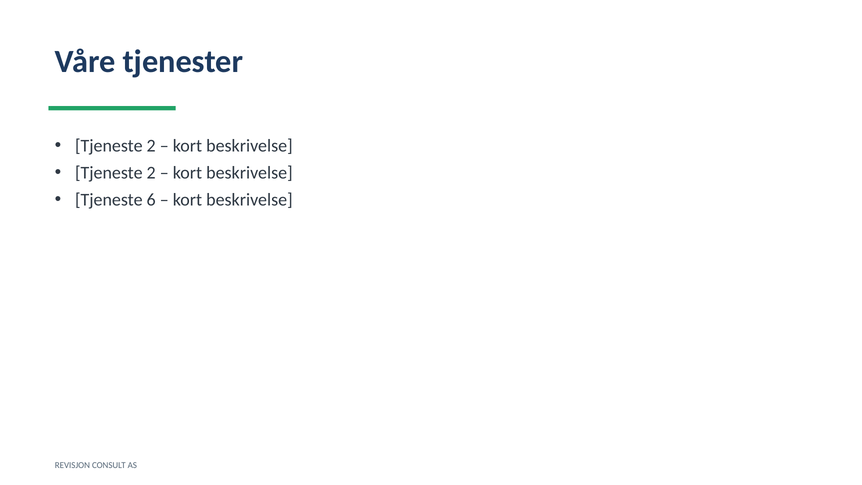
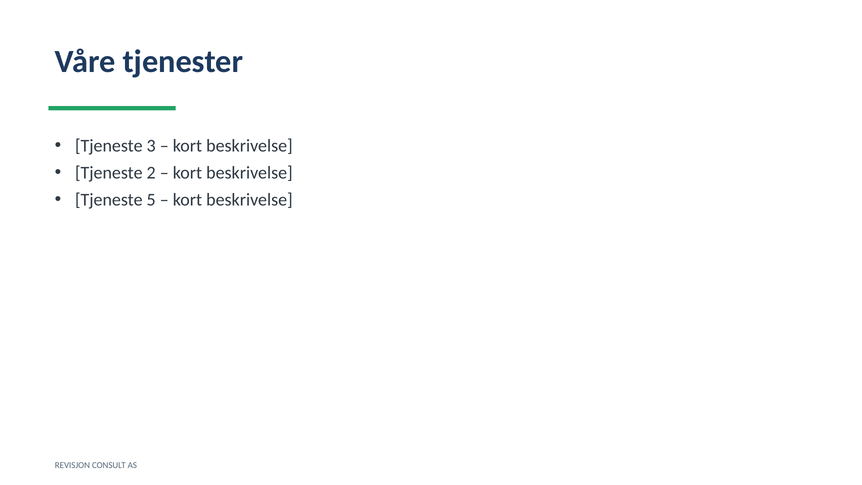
2: 2 -> 3 (151, 146)
6: 6 -> 5 (151, 200)
